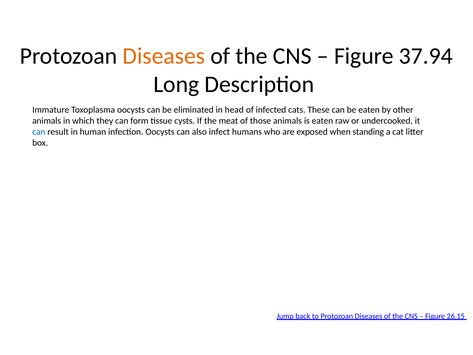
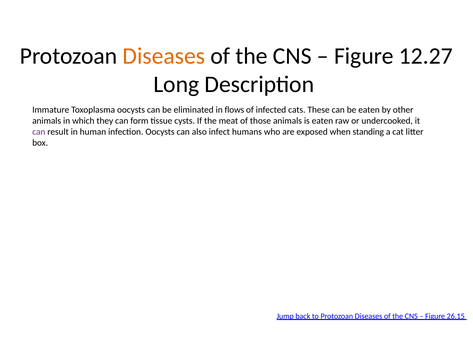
37.94: 37.94 -> 12.27 (426, 56)
head: head -> flows (234, 110)
can colour: blue -> purple (39, 132)
